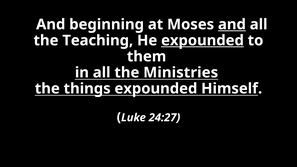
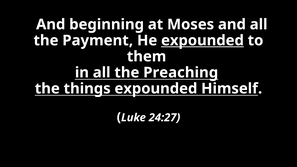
and underline: present -> none (232, 24)
Teaching: Teaching -> Payment (98, 40)
Ministries: Ministries -> Preaching (181, 73)
